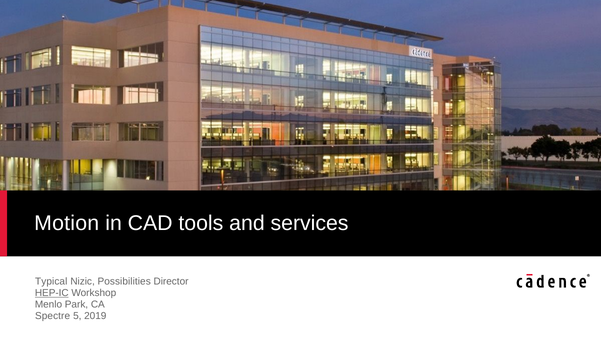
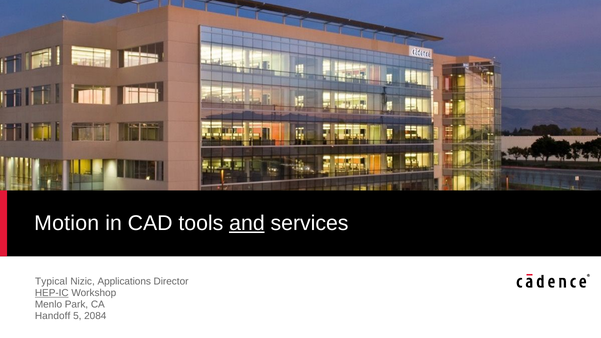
and underline: none -> present (247, 223)
Possibilities: Possibilities -> Applications (124, 282)
Spectre: Spectre -> Handoff (53, 316)
2019: 2019 -> 2084 (95, 316)
